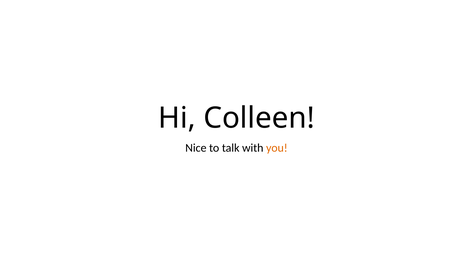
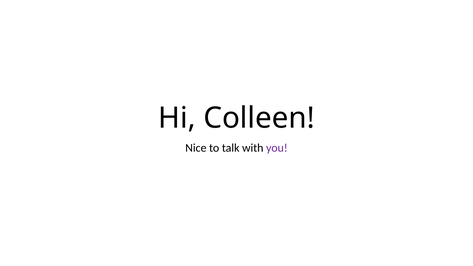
you colour: orange -> purple (277, 148)
